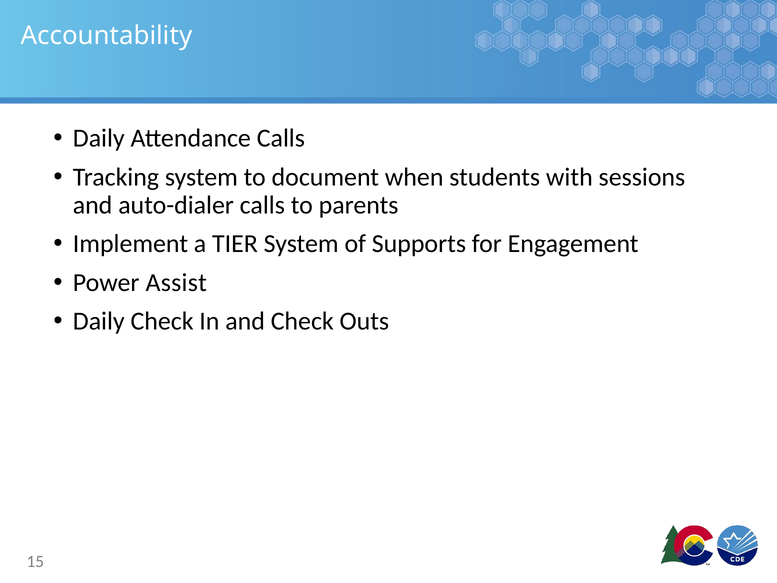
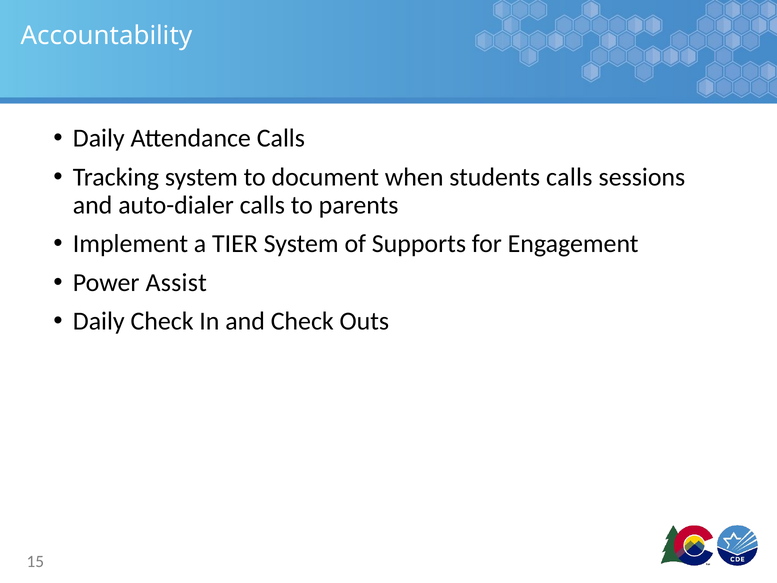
students with: with -> calls (569, 177)
